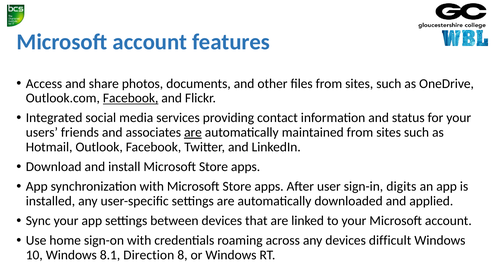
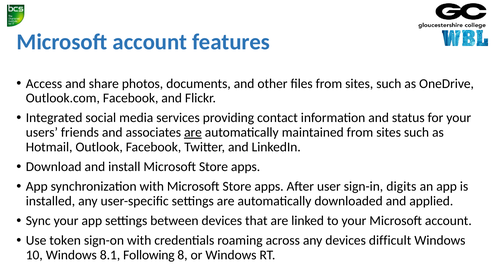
Facebook underline: present -> none (131, 98)
home: home -> token (65, 240)
Direction: Direction -> Following (149, 255)
